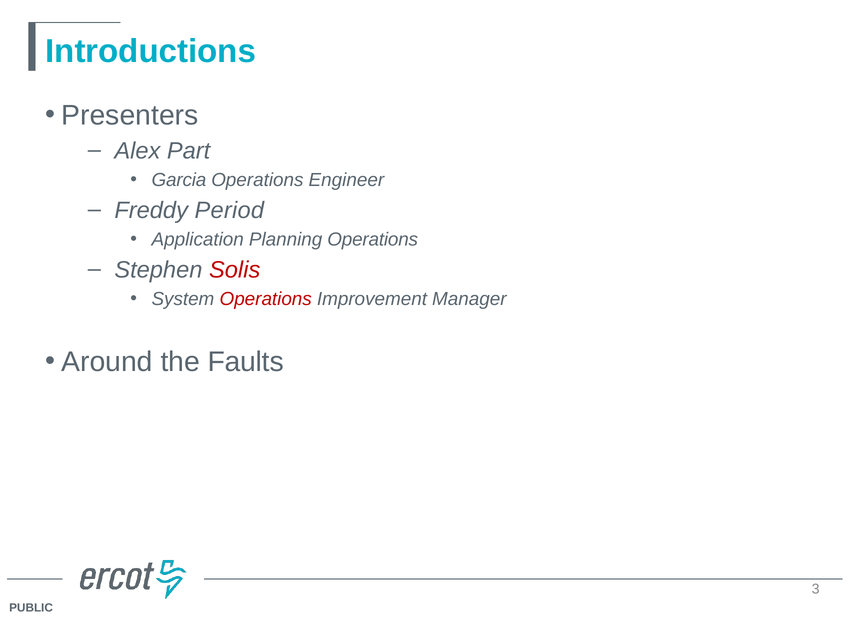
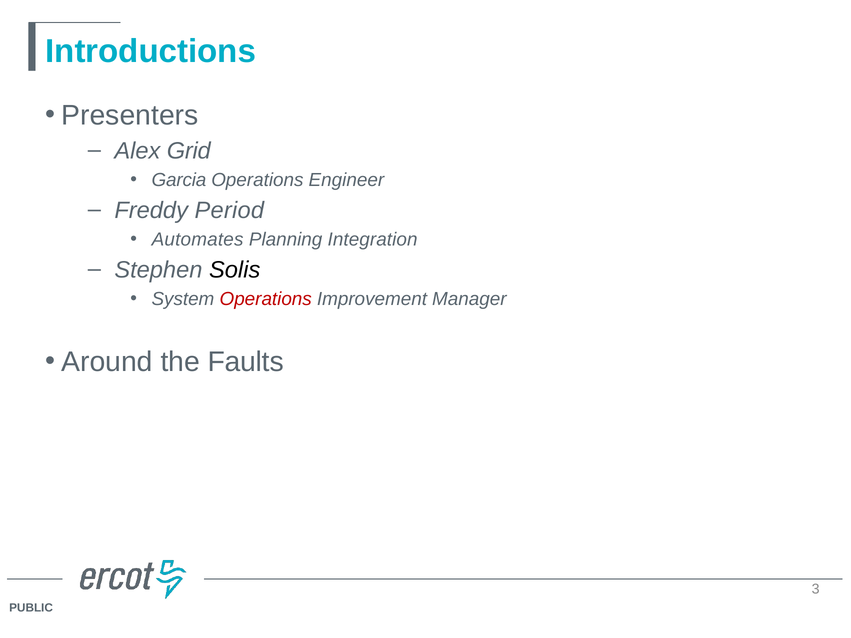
Part: Part -> Grid (189, 151)
Application: Application -> Automates (198, 240)
Planning Operations: Operations -> Integration (373, 240)
Solis colour: red -> black (235, 270)
